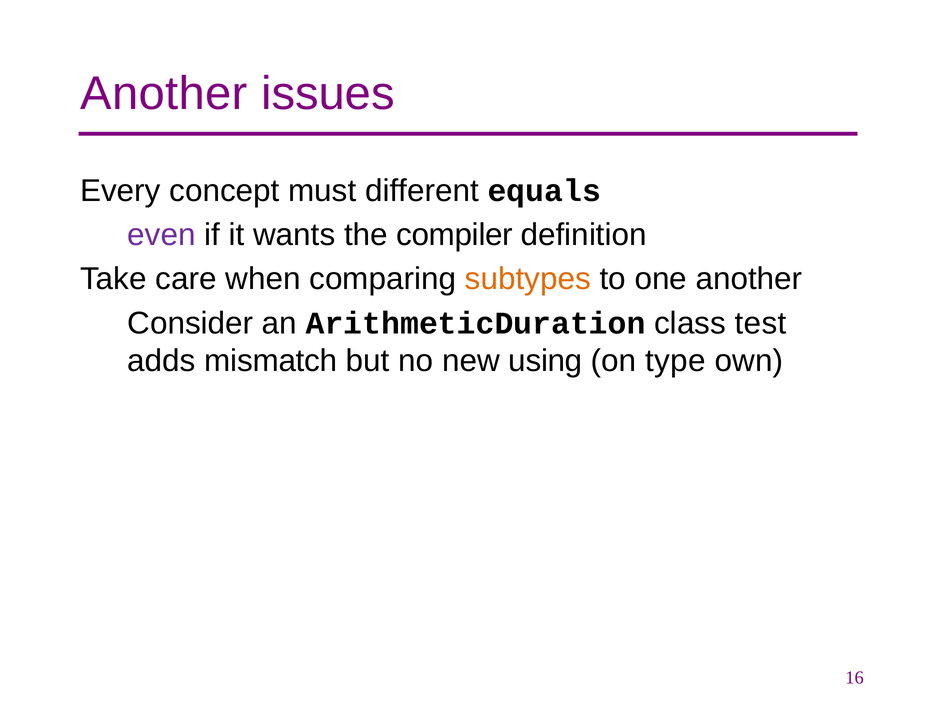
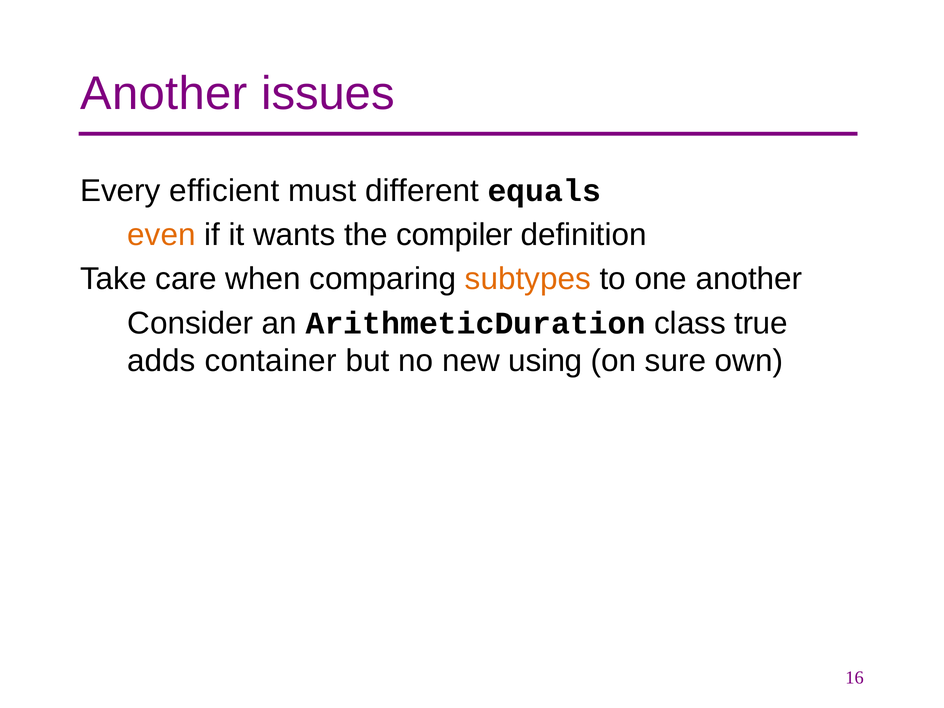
concept: concept -> efficient (224, 191)
even colour: purple -> orange (162, 235)
test: test -> true (761, 323)
mismatch: mismatch -> container (271, 361)
type: type -> sure (676, 361)
